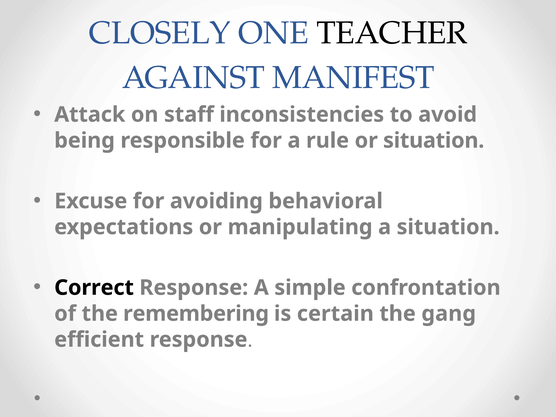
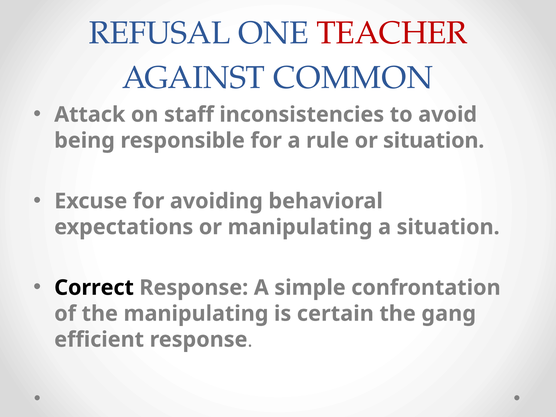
CLOSELY: CLOSELY -> REFUSAL (160, 33)
TEACHER colour: black -> red (392, 33)
MANIFEST: MANIFEST -> COMMON (353, 78)
the remembering: remembering -> manipulating (196, 314)
